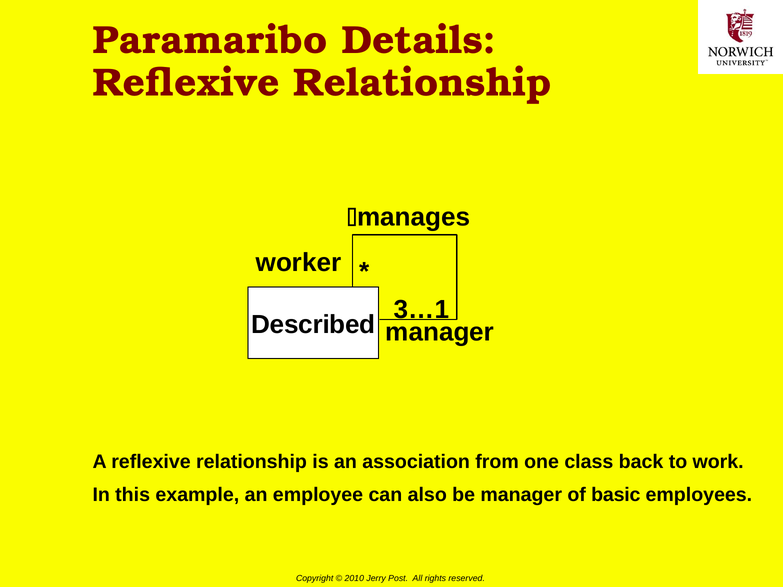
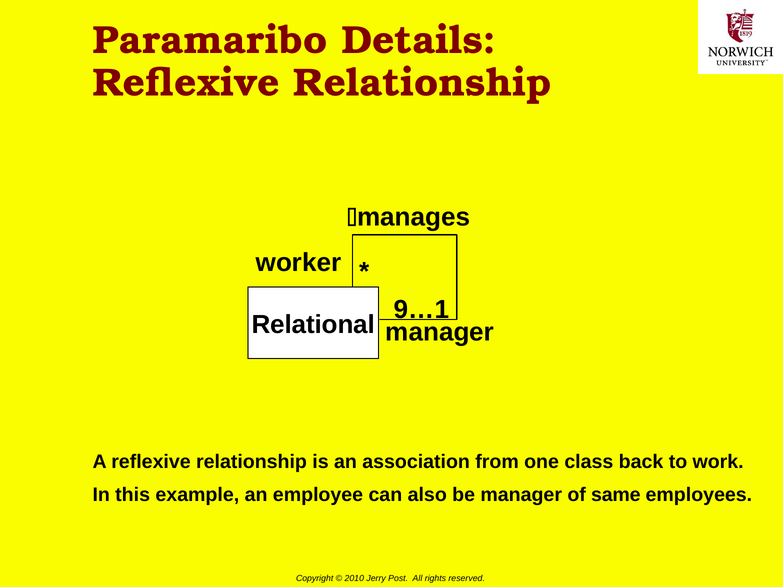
3…1: 3…1 -> 9…1 (421, 310)
Described: Described -> Relational (313, 325)
basic: basic -> same (616, 495)
